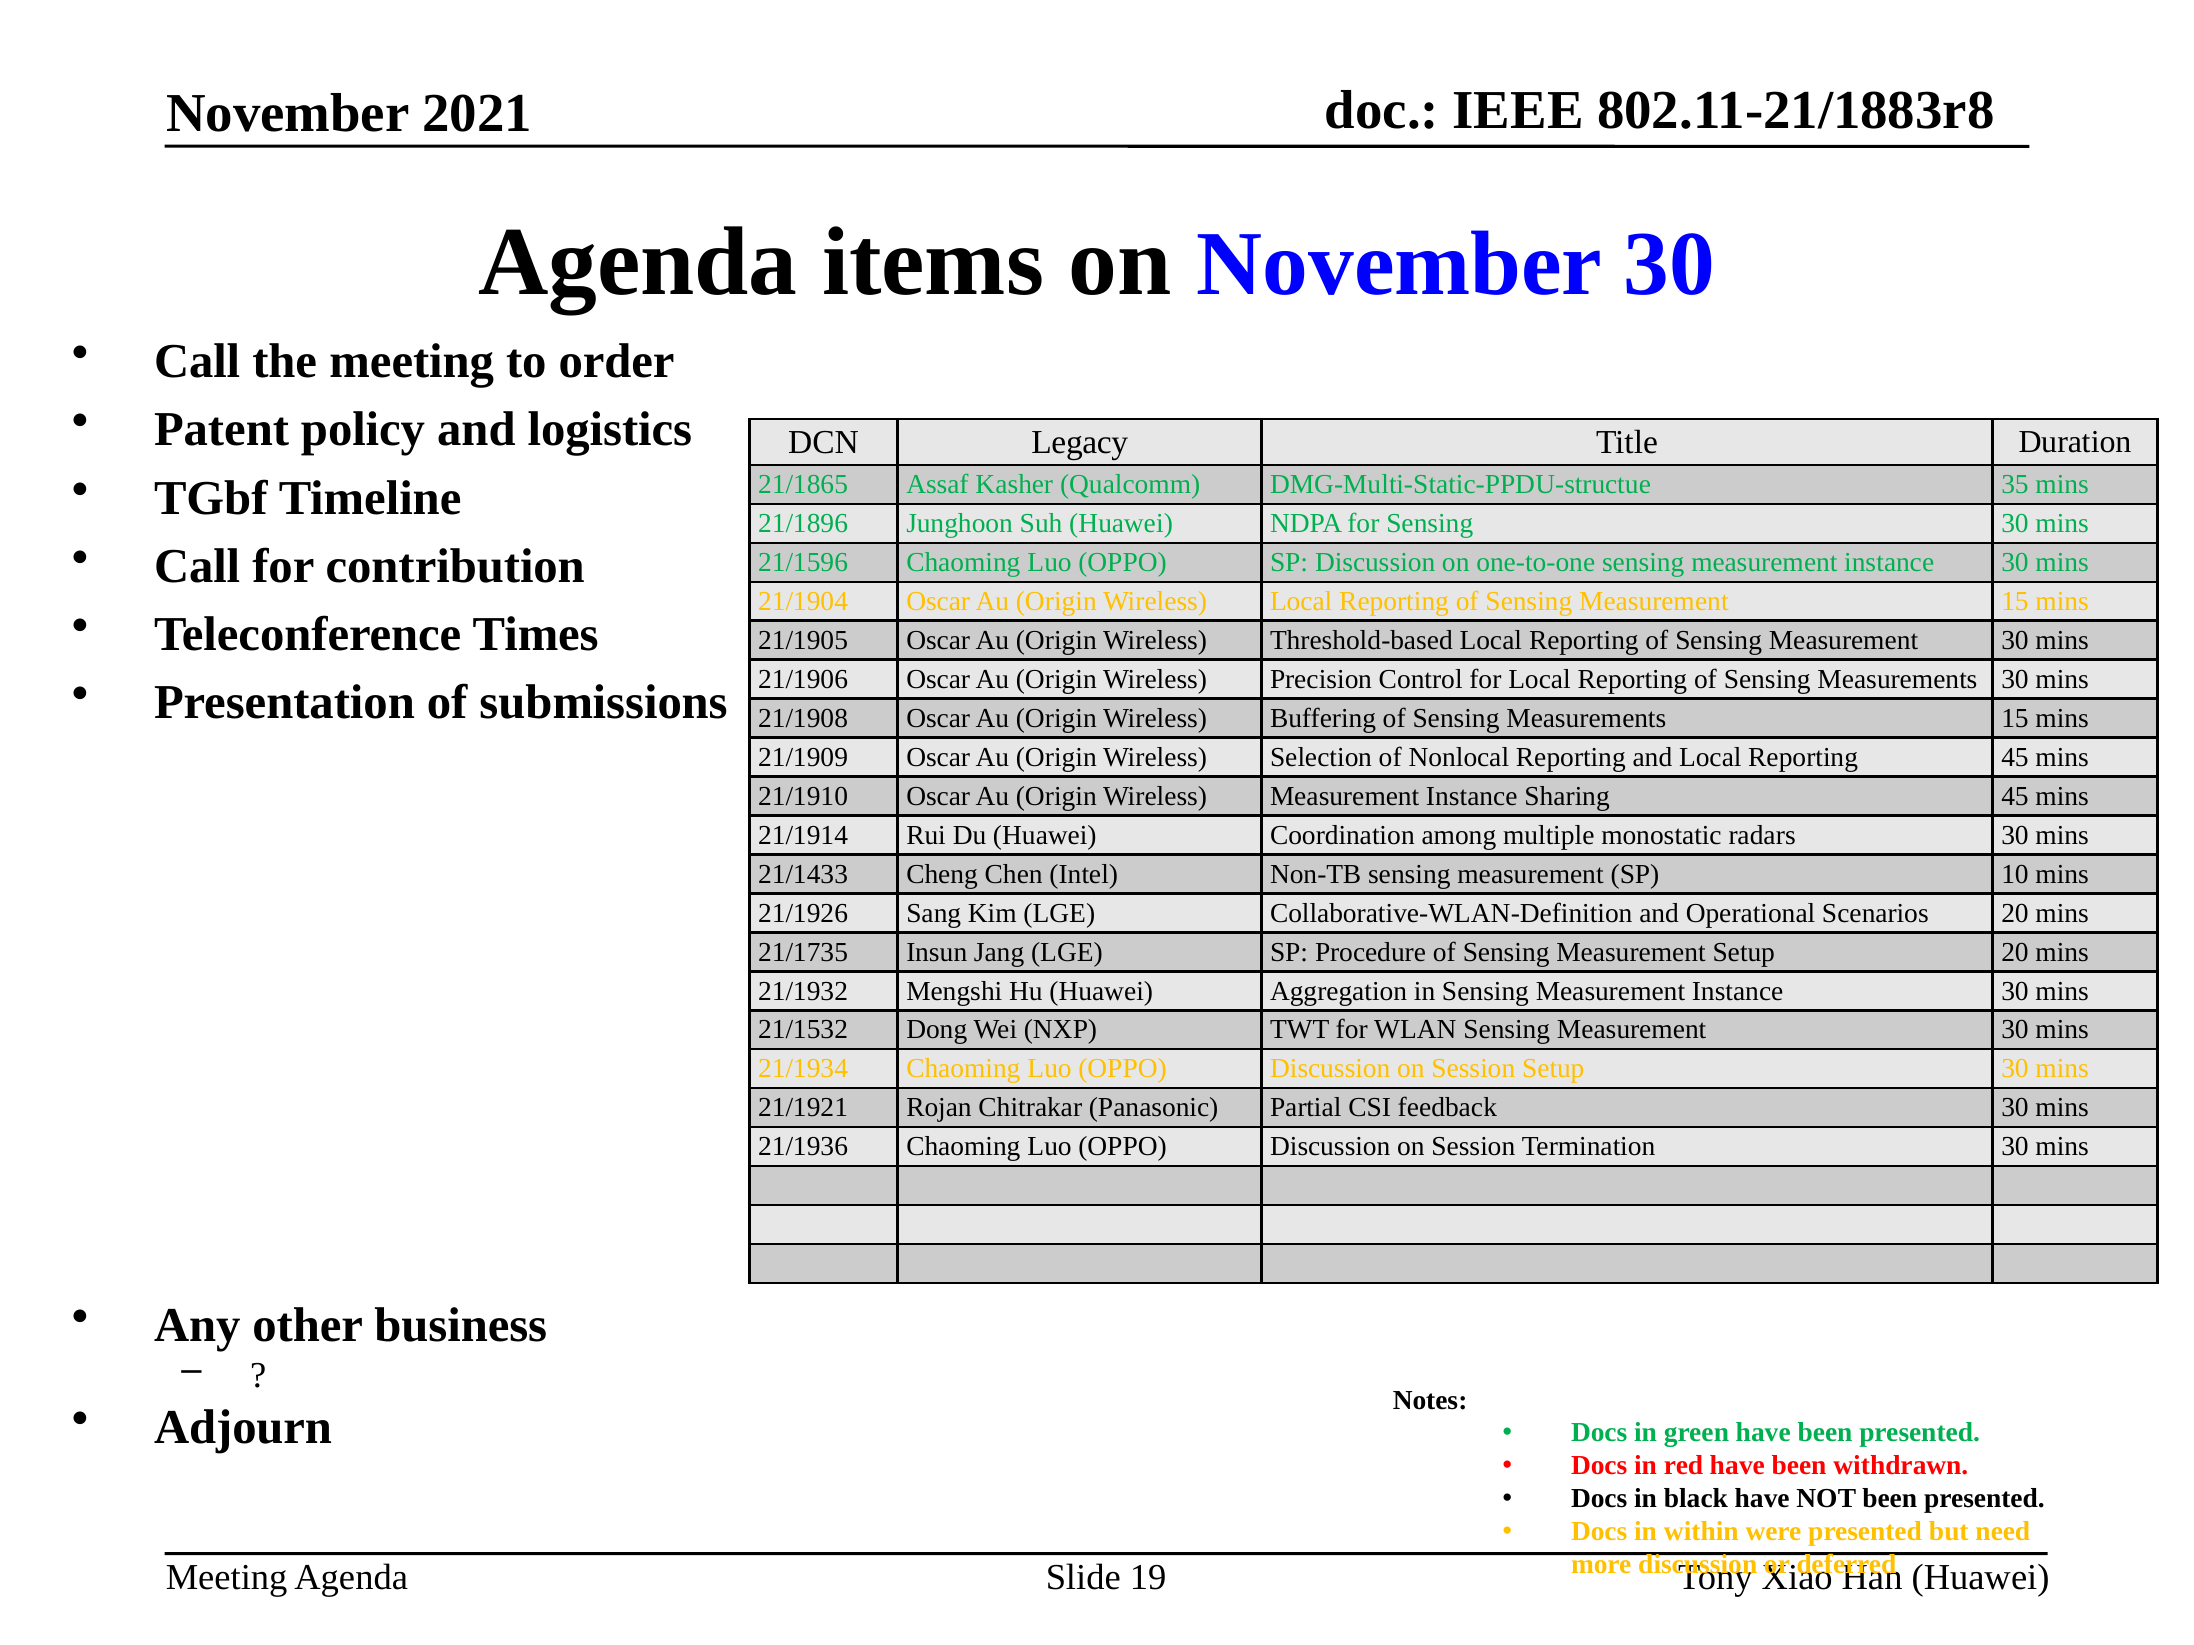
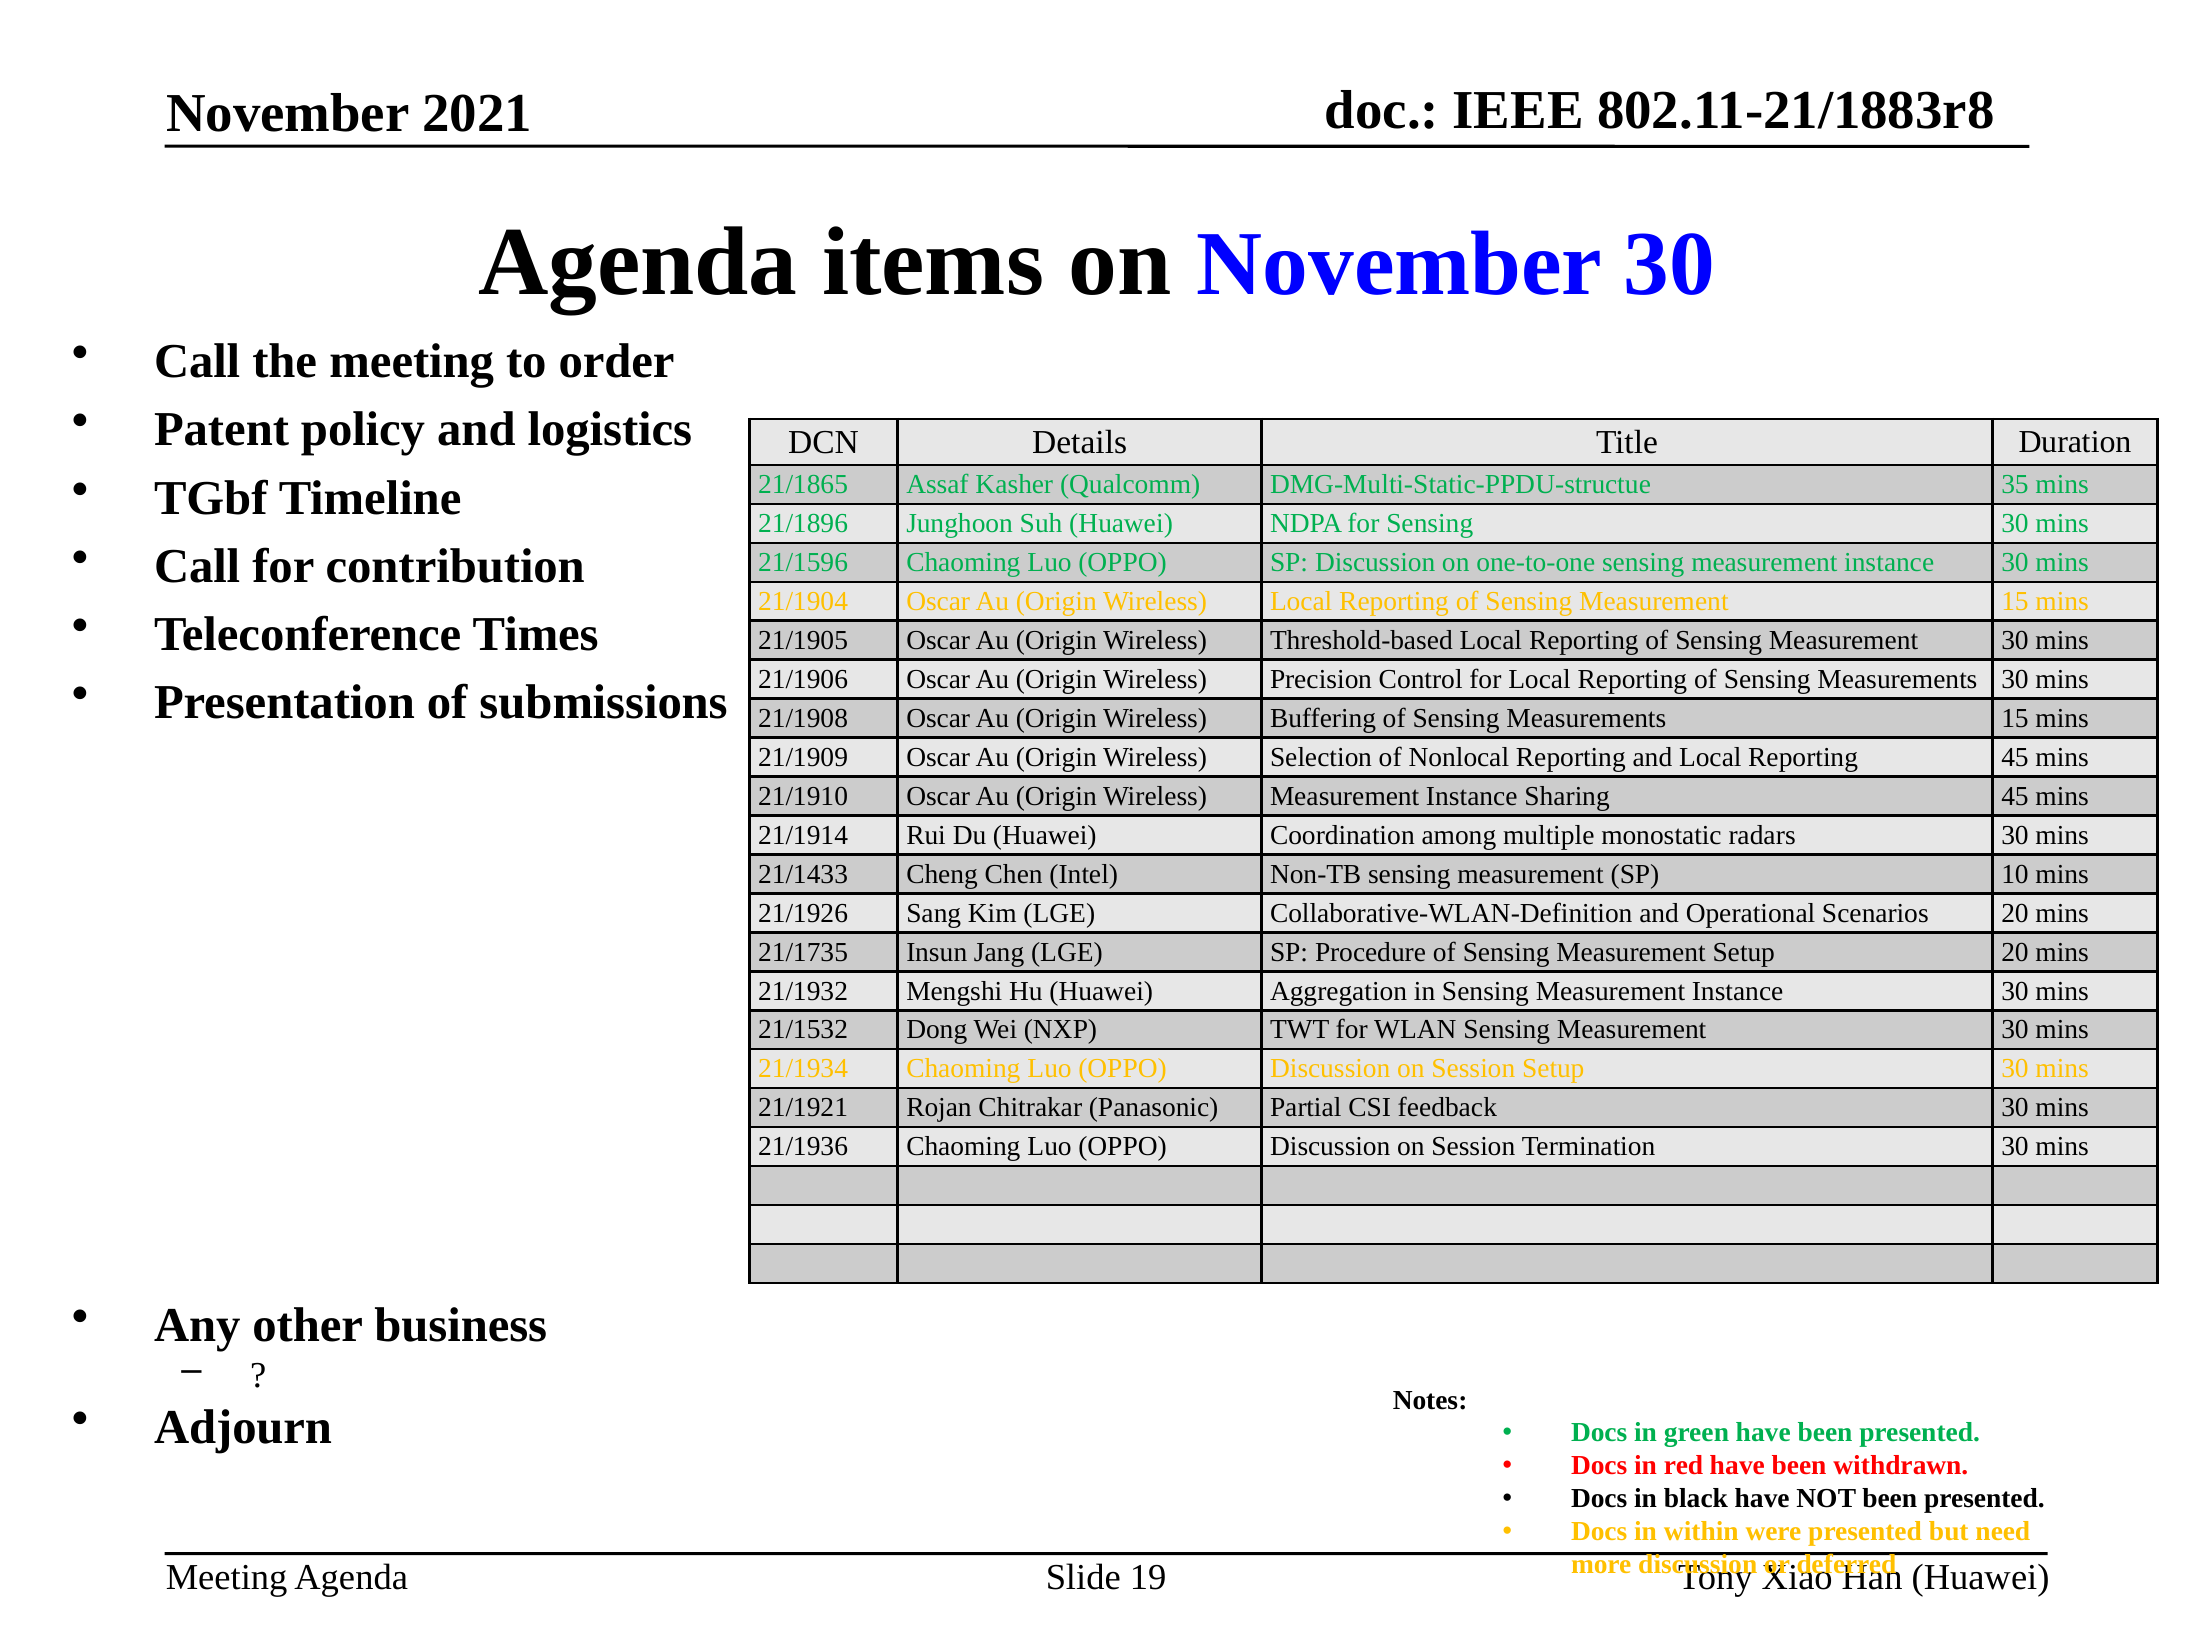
Legacy: Legacy -> Details (1080, 442)
